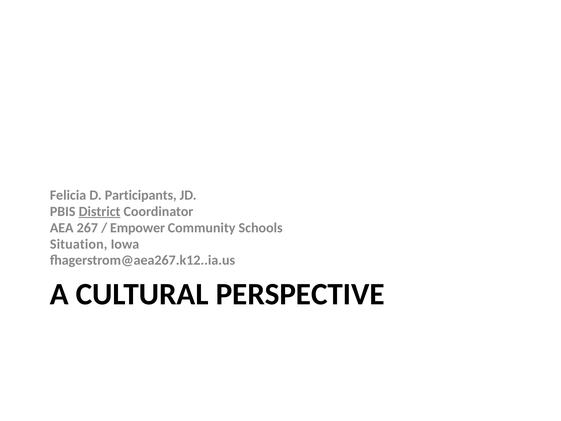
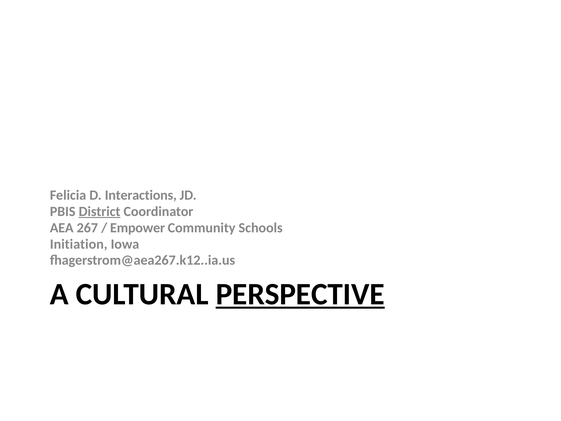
Participants: Participants -> Interactions (141, 195)
Situation: Situation -> Initiation (79, 244)
PERSPECTIVE underline: none -> present (300, 294)
